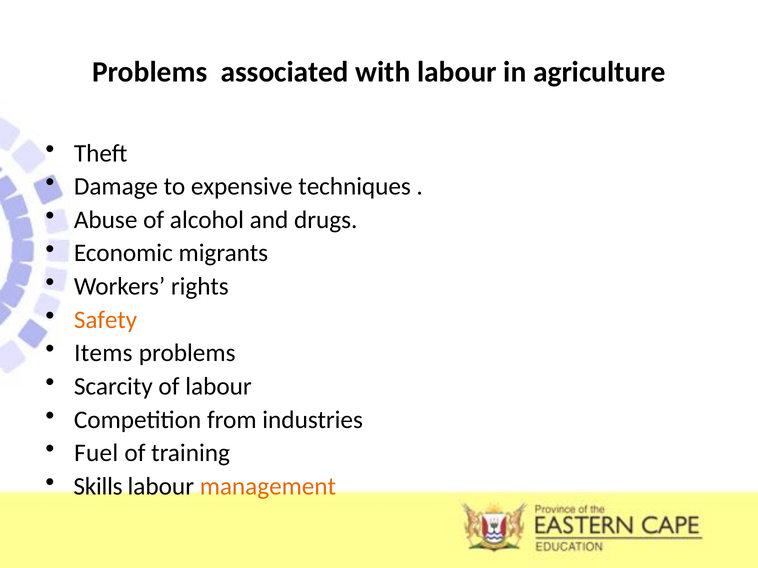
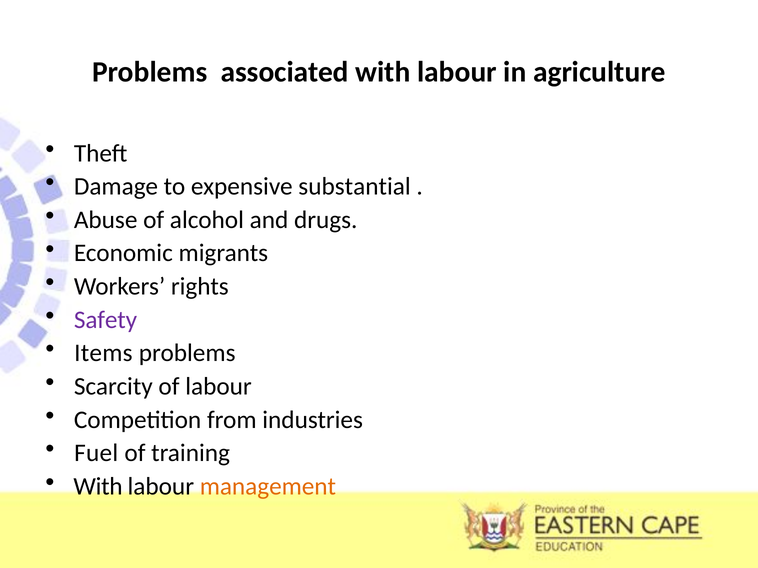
techniques: techniques -> substantial (355, 187)
Safety colour: orange -> purple (105, 320)
Skills: Skills -> With (98, 487)
